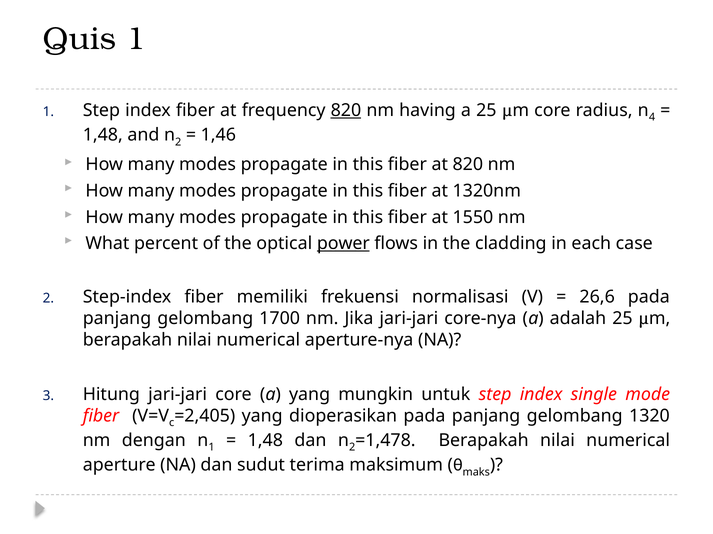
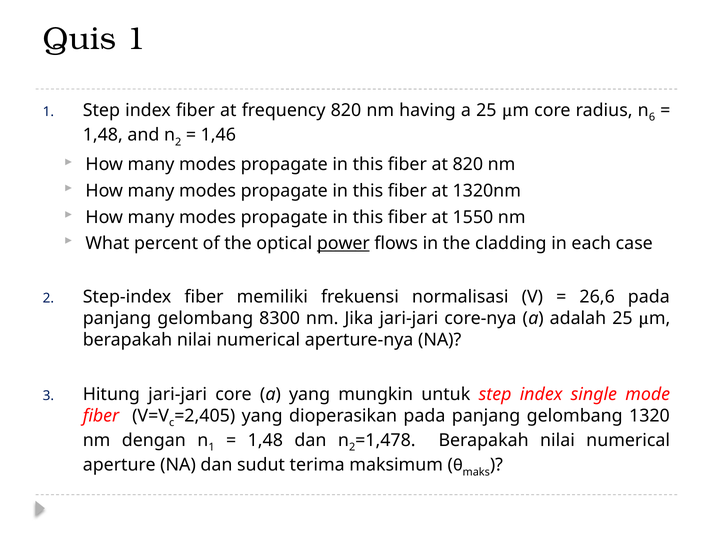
820 underline: present -> none (346, 111)
4: 4 -> 6 (652, 117)
1700: 1700 -> 8300 (280, 319)
